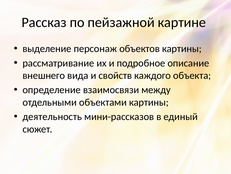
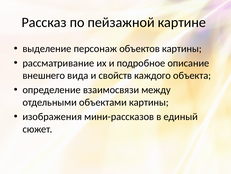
деятельность: деятельность -> изображения (52, 116)
